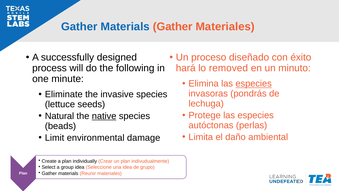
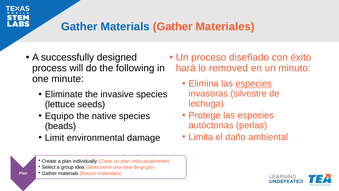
pondrás: pondrás -> silvestre (249, 94)
Natural: Natural -> Equipo (59, 116)
native underline: present -> none (104, 116)
